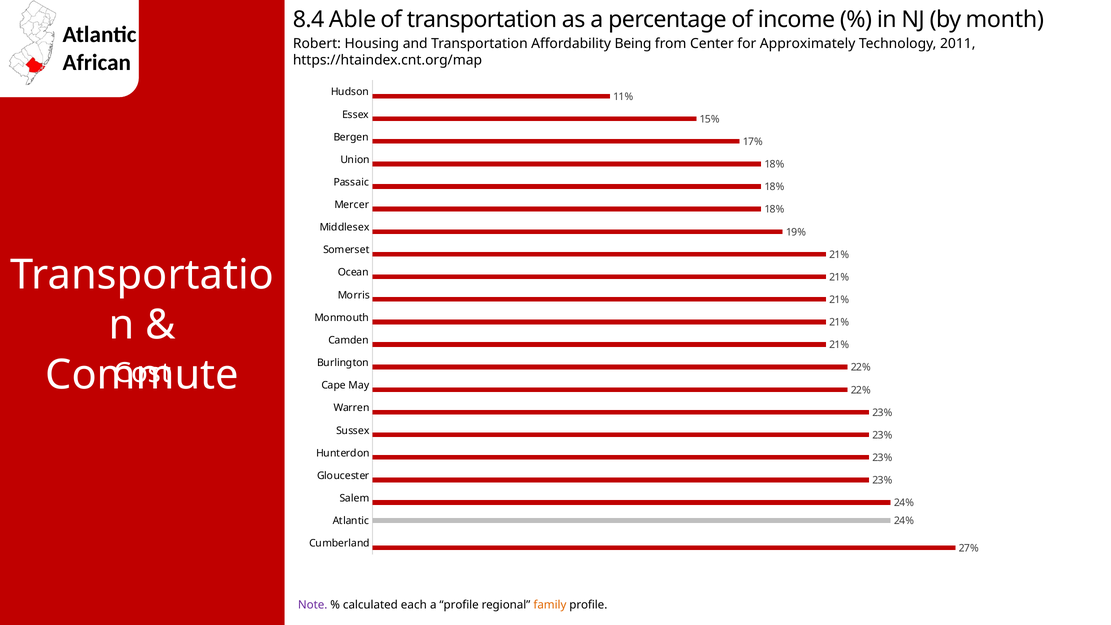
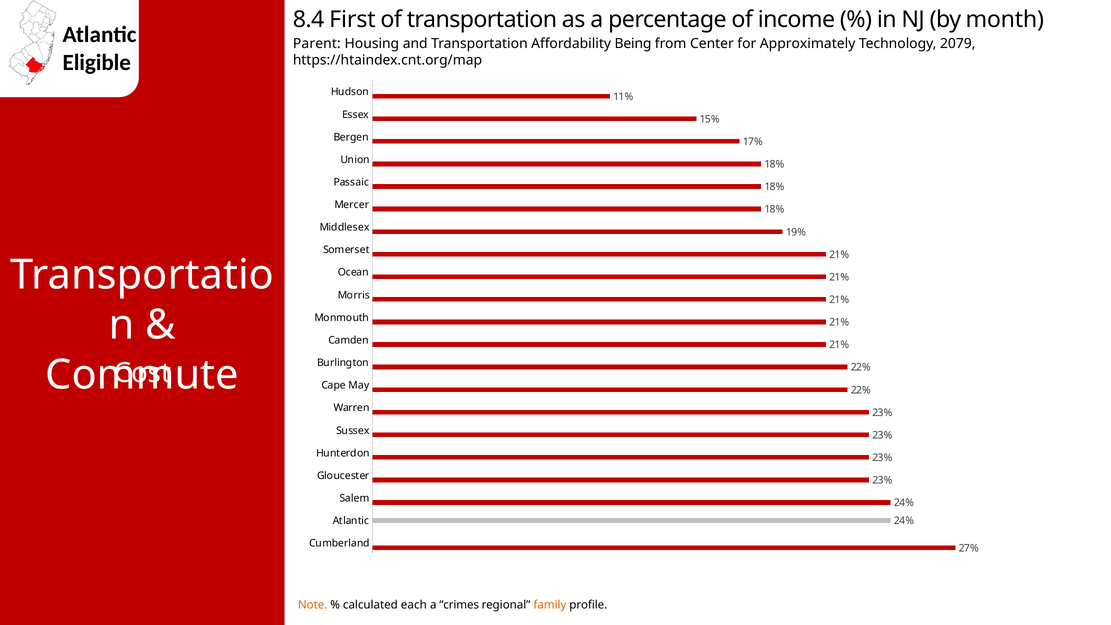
Able: Able -> First (352, 20)
Robert: Robert -> Parent (317, 44)
2011: 2011 -> 2079 (958, 44)
African: African -> Eligible (97, 62)
Note colour: purple -> orange (313, 605)
a profile: profile -> crimes (459, 605)
